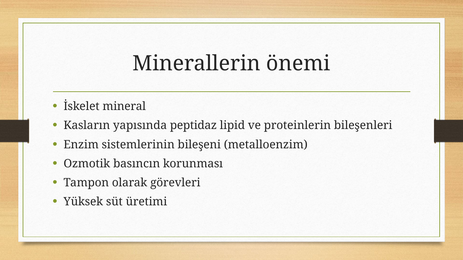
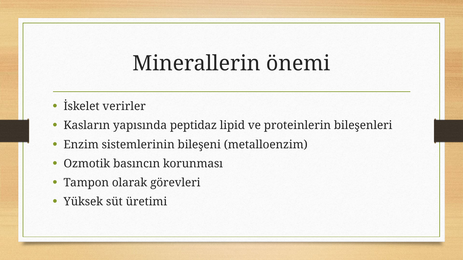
mineral: mineral -> verirler (124, 107)
